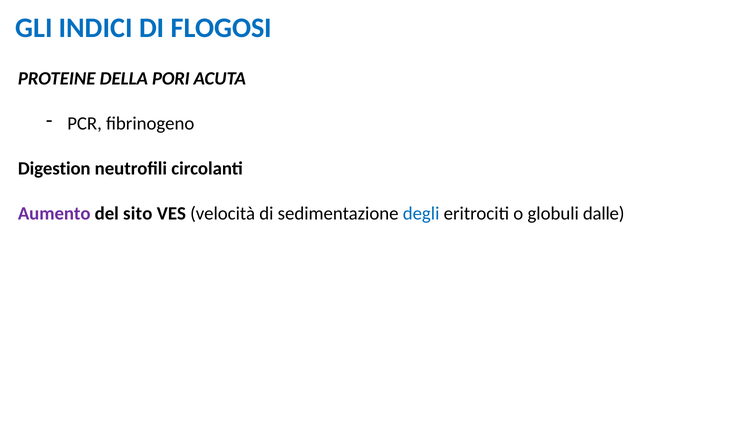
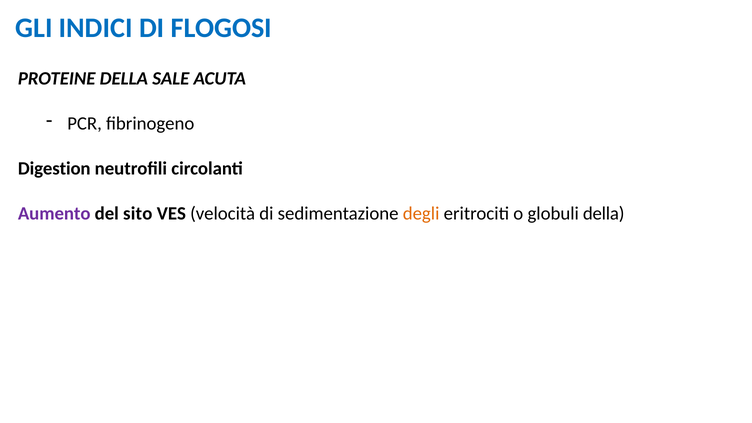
PORI: PORI -> SALE (171, 78)
degli colour: blue -> orange (421, 214)
globuli dalle: dalle -> della (604, 214)
